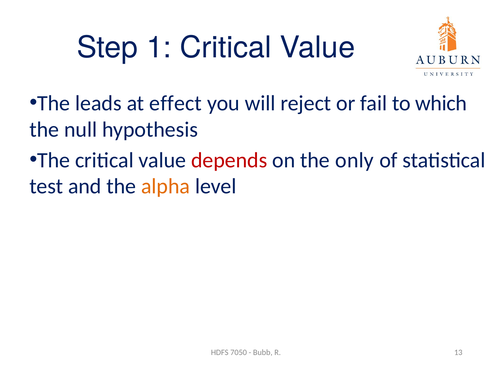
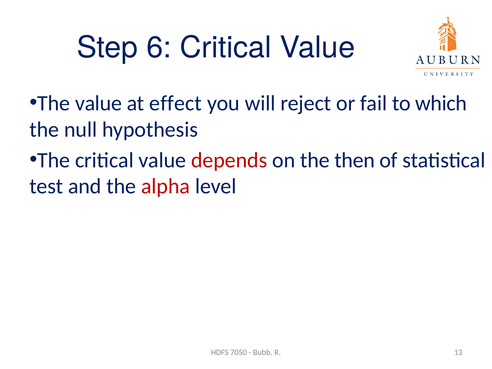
1: 1 -> 6 (159, 48)
The leads: leads -> value (99, 103)
only: only -> then (355, 160)
alpha colour: orange -> red (166, 186)
